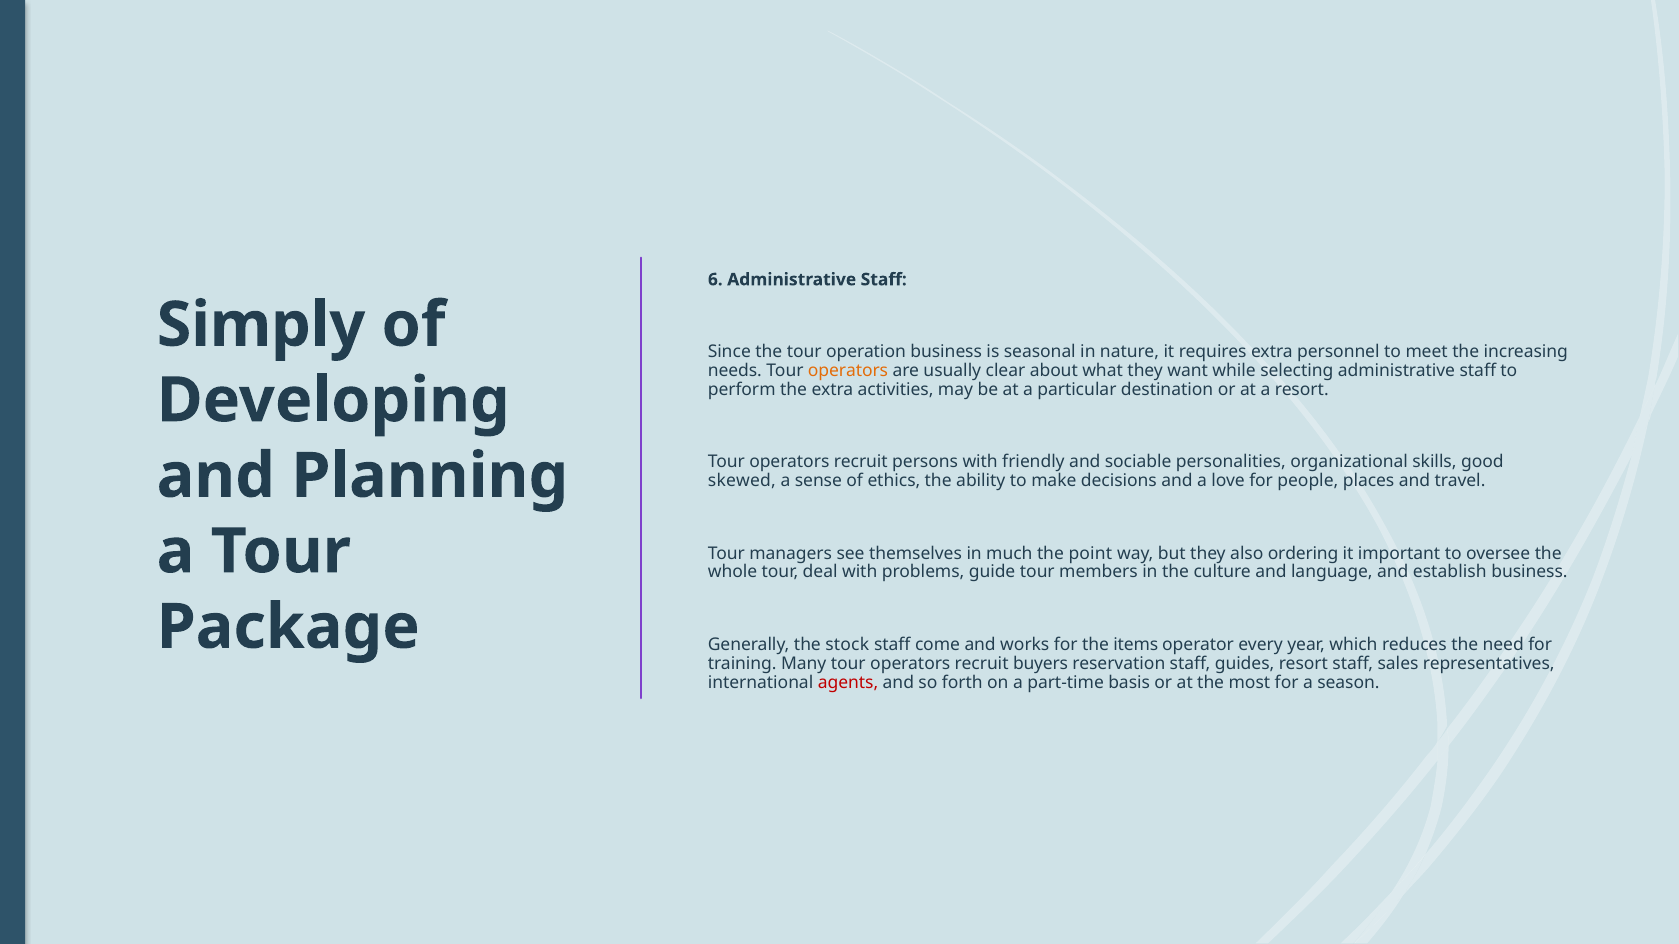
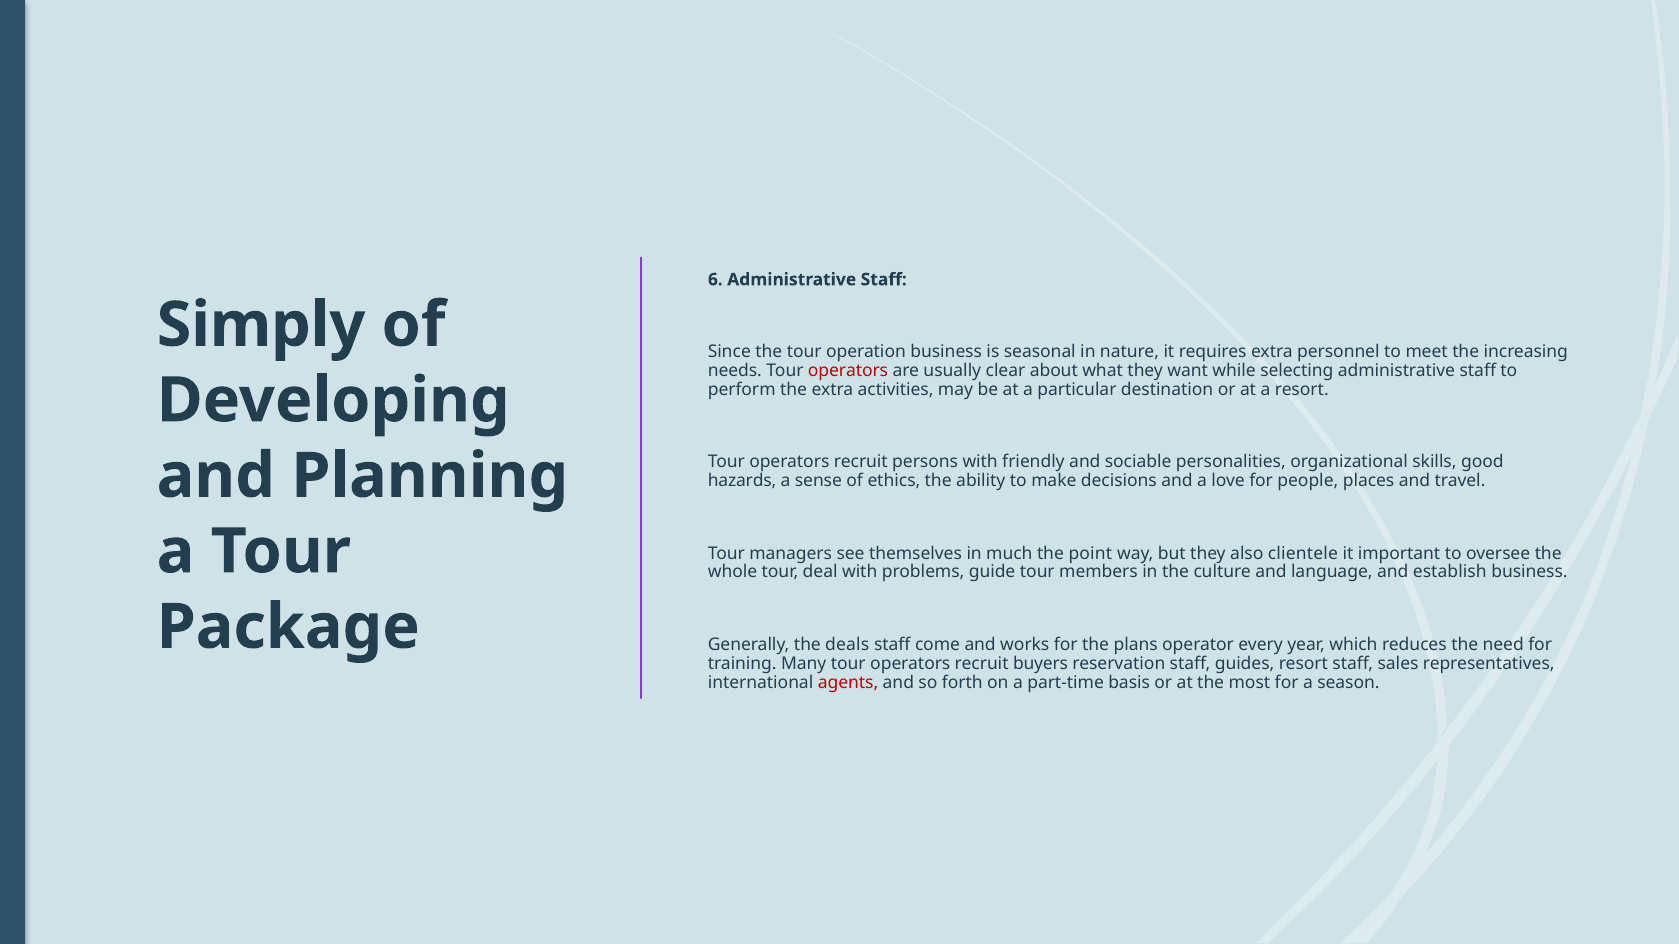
operators colour: orange -> red (848, 371)
skewed: skewed -> hazards (742, 481)
ordering: ordering -> clientele (1303, 554)
stock: stock -> deals (847, 645)
items: items -> plans (1136, 645)
